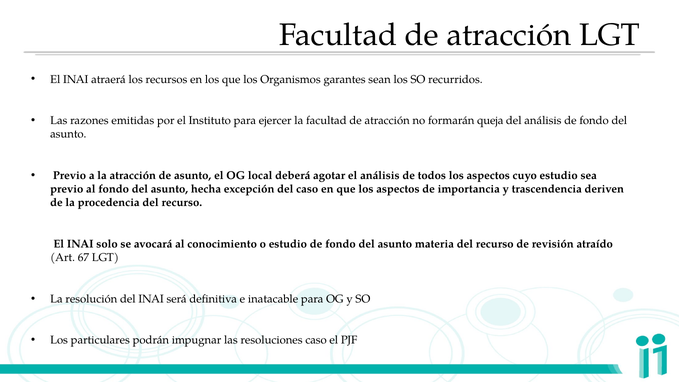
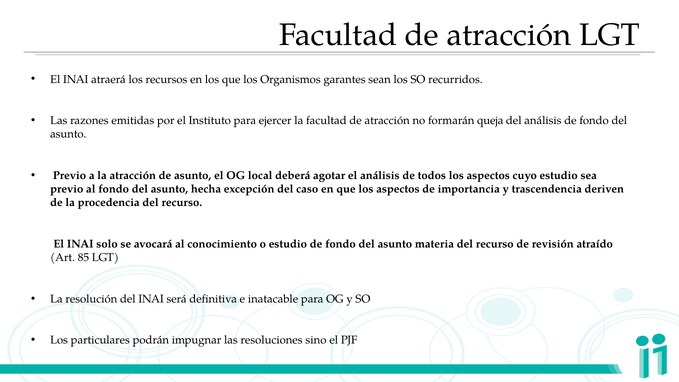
67: 67 -> 85 (83, 257)
resoluciones caso: caso -> sino (316, 340)
